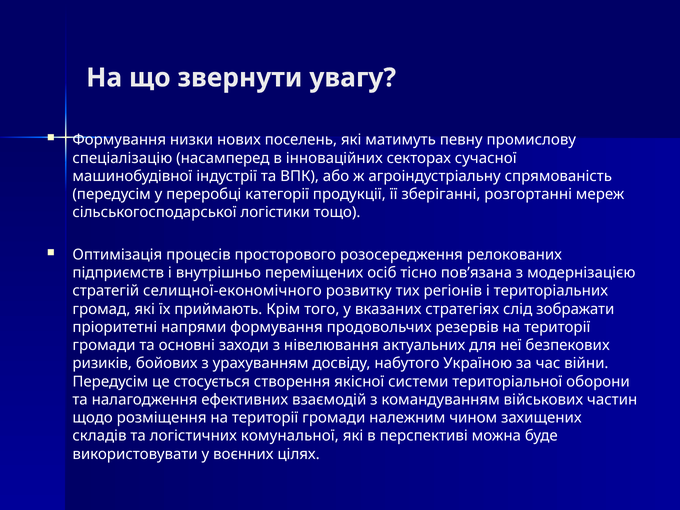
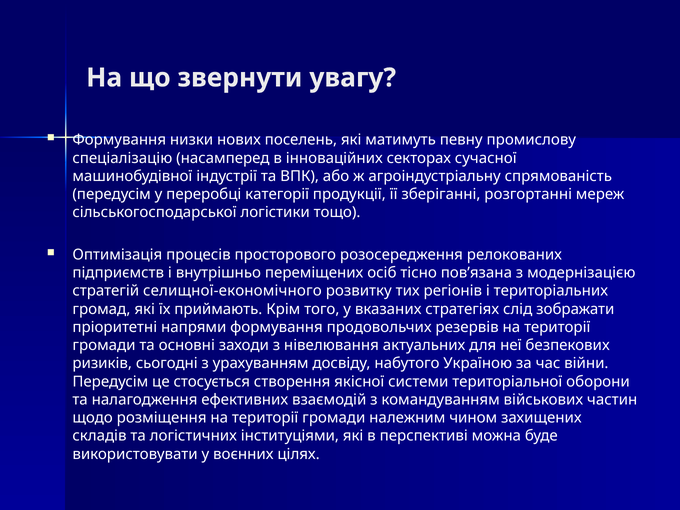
бойових: бойових -> сьогодні (167, 364)
комунальної: комунальної -> інституціями (290, 436)
